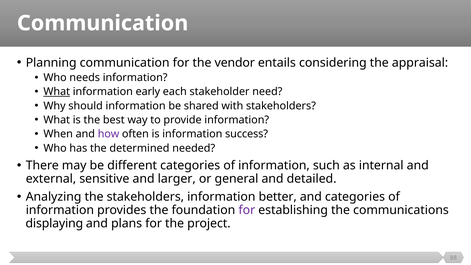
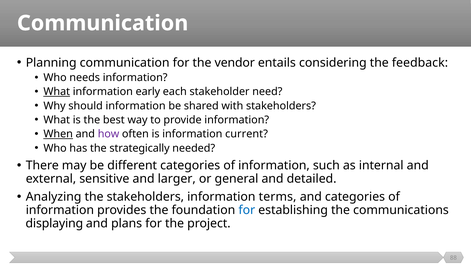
appraisal: appraisal -> feedback (420, 63)
When underline: none -> present (58, 134)
success: success -> current (246, 134)
determined: determined -> strategically (140, 148)
better: better -> terms (278, 197)
for colour: purple -> blue (247, 210)
